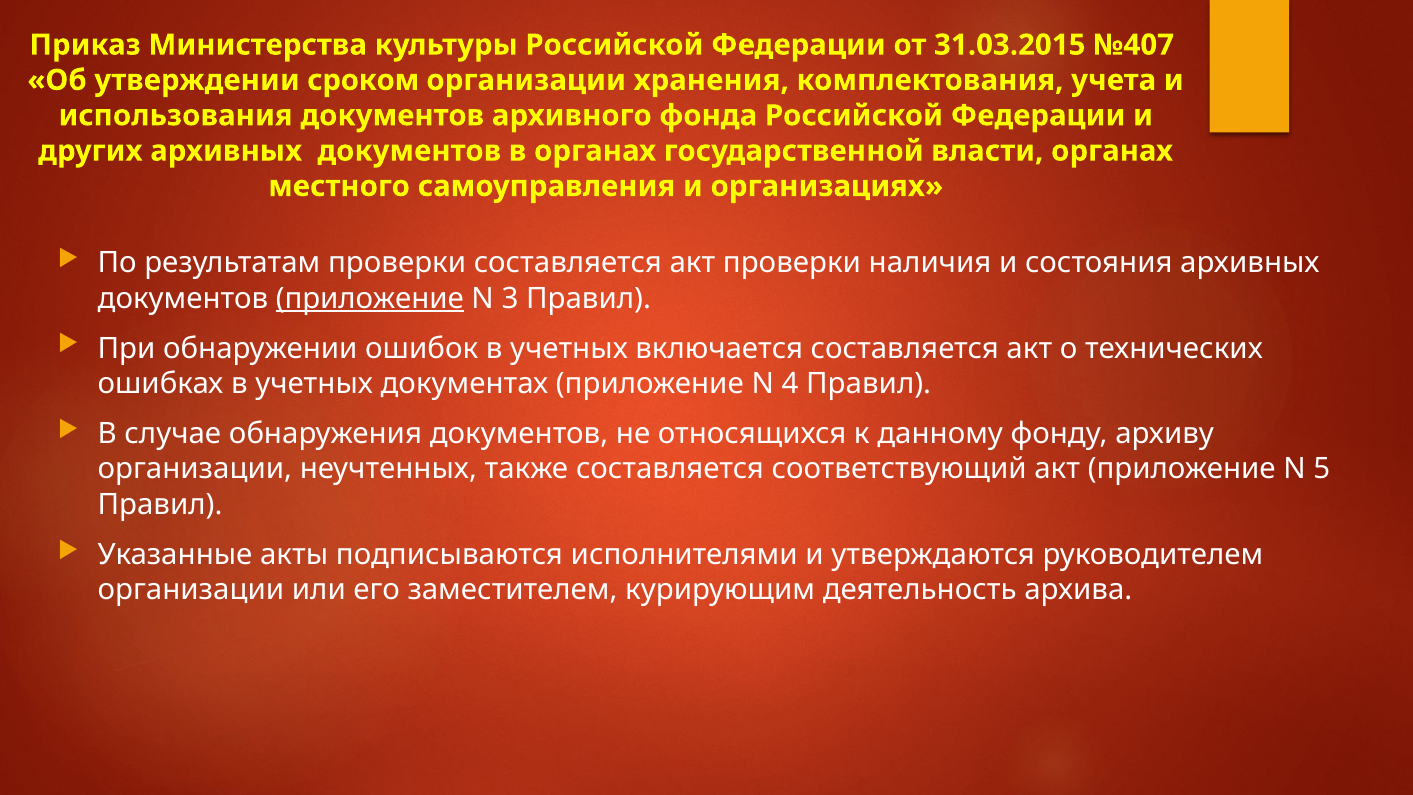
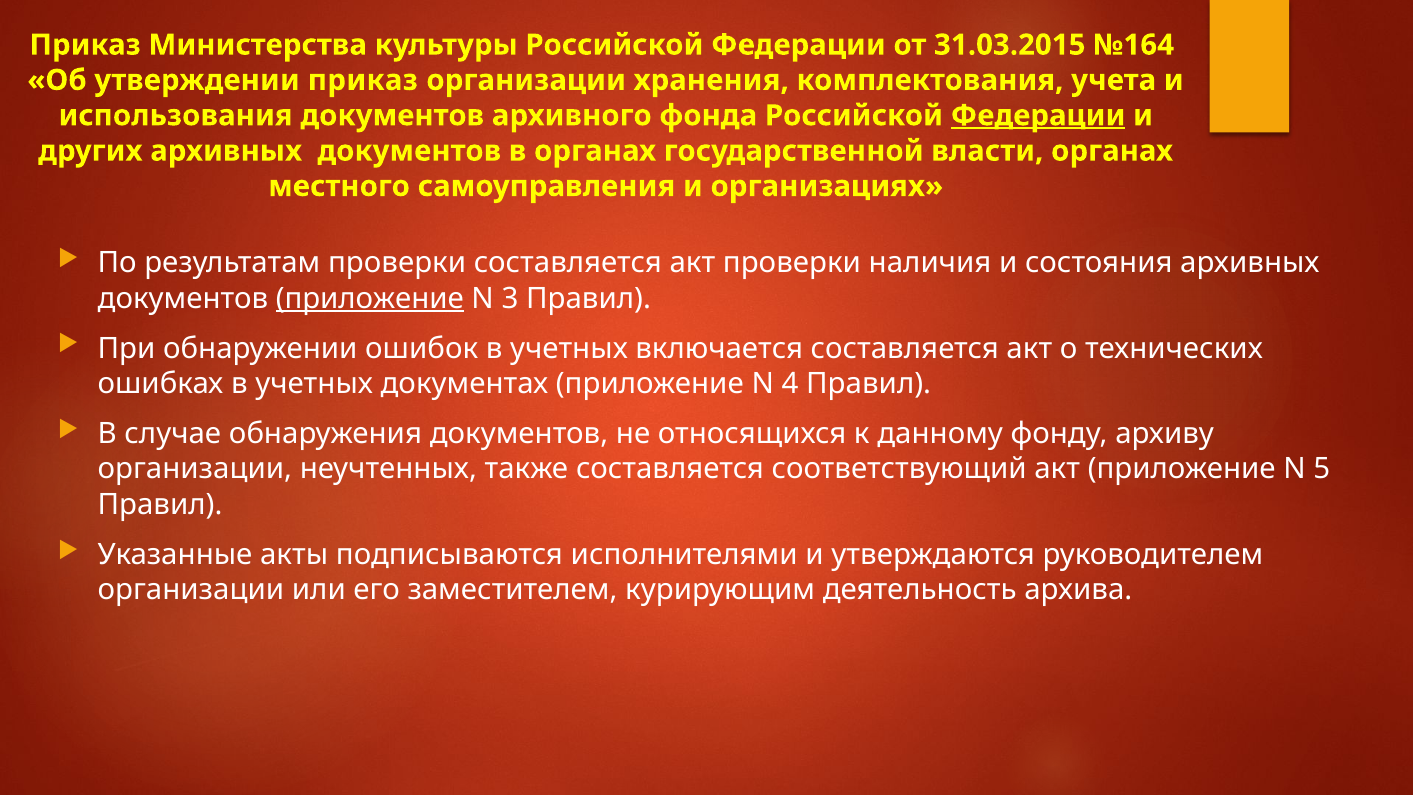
№407: №407 -> №164 (1134, 45)
утверждении сроком: сроком -> приказ (363, 80)
Федерации underline: none -> present (1038, 116)
